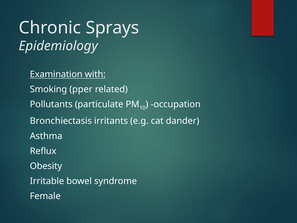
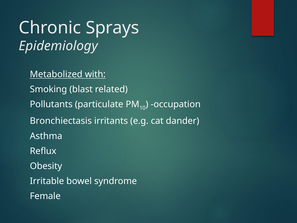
Examination: Examination -> Metabolized (56, 74)
pper: pper -> blast (81, 89)
